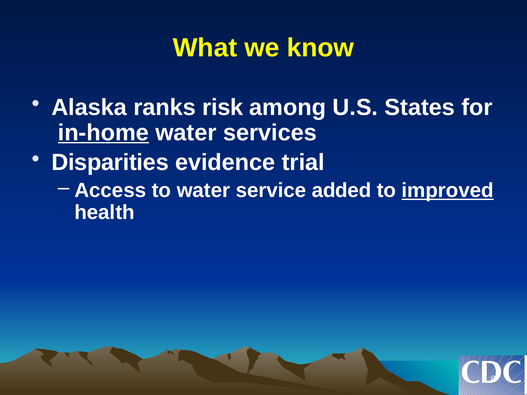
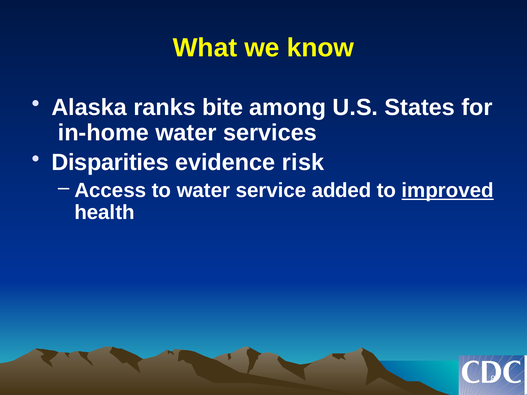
risk: risk -> bite (223, 107)
in-home underline: present -> none (103, 133)
trial: trial -> risk (303, 163)
